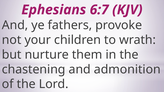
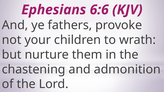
6:7: 6:7 -> 6:6 (99, 10)
